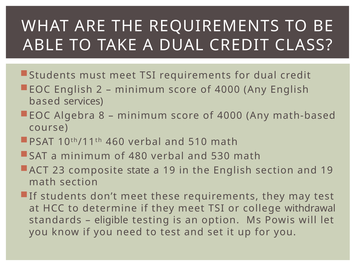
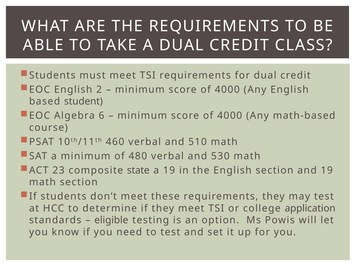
services: services -> student (83, 101)
8: 8 -> 6 (102, 116)
withdrawal: withdrawal -> application (310, 208)
